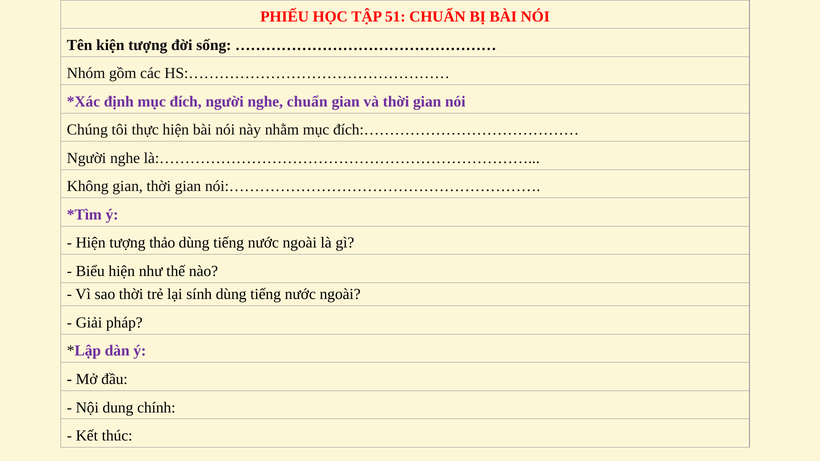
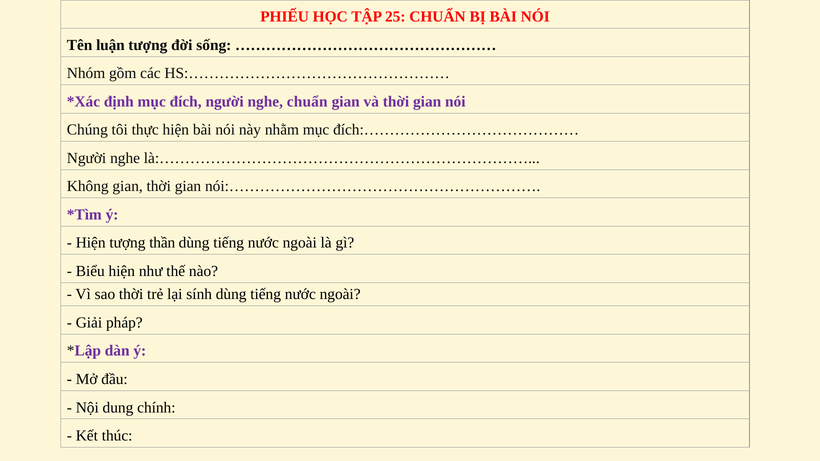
51: 51 -> 25 (395, 17)
kiện: kiện -> luận (110, 45)
thảo: thảo -> thần (162, 243)
